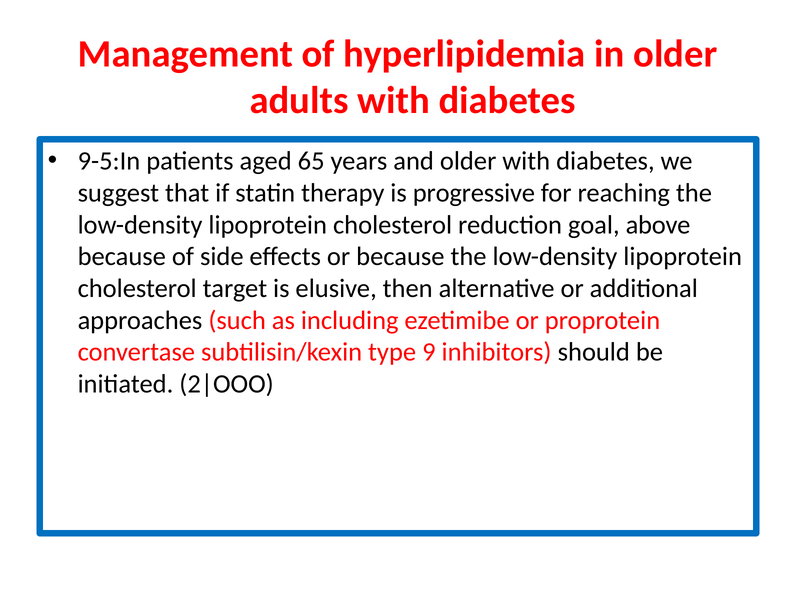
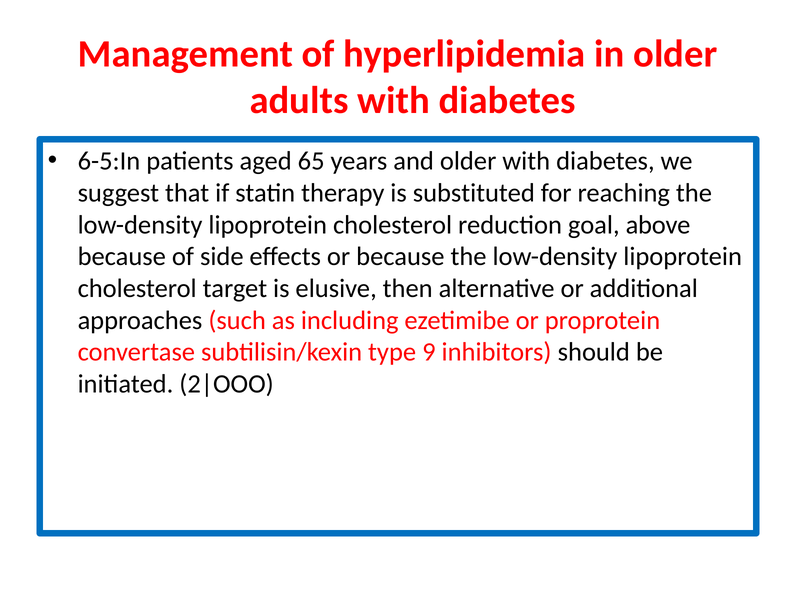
9-5:In: 9-5:In -> 6-5:In (109, 161)
progressive: progressive -> substituted (474, 193)
